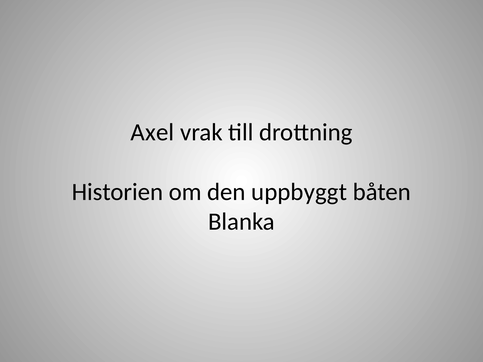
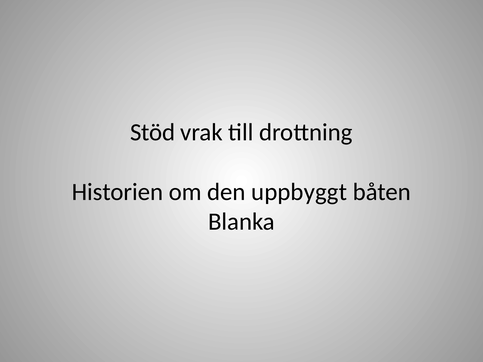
Axel: Axel -> Stöd (153, 132)
